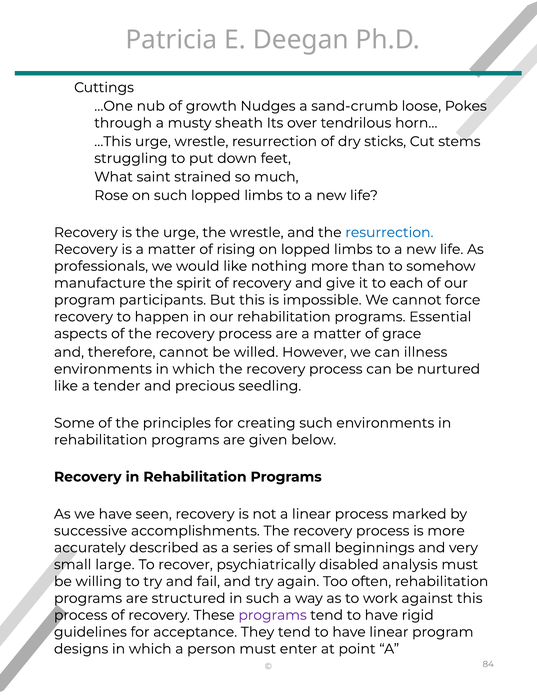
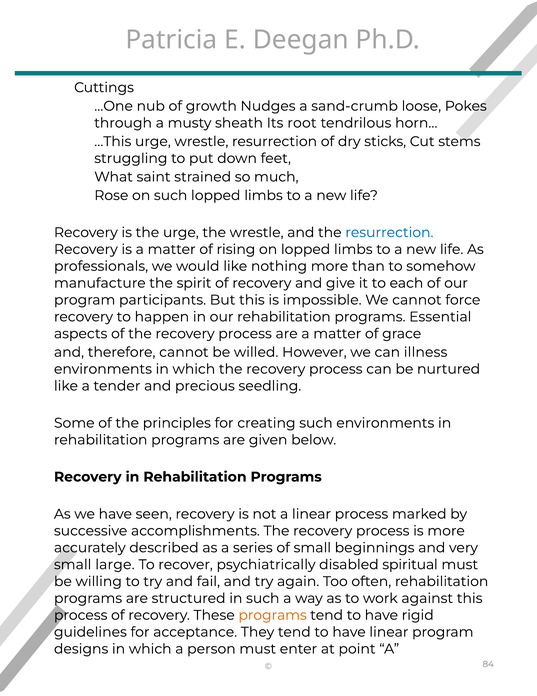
over: over -> root (302, 123)
analysis: analysis -> spiritual (410, 564)
programs colour: purple -> orange (273, 614)
